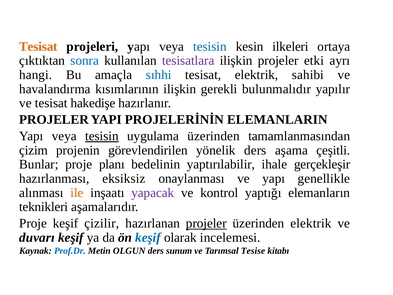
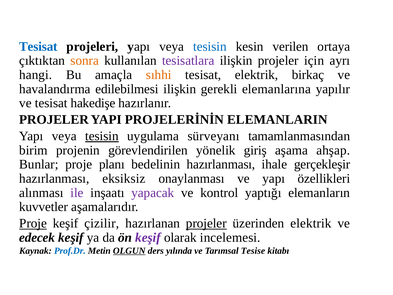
Tesisat colour: orange -> blue (38, 46)
ilkeleri: ilkeleri -> verilen (291, 46)
sonra colour: blue -> orange (85, 61)
etki: etki -> için (314, 61)
sıhhi colour: blue -> orange (159, 75)
sahibi: sahibi -> birkaç (308, 75)
kısımlarının: kısımlarının -> edilebilmesi (127, 89)
bulunmalıdır: bulunmalıdır -> elemanlarına (276, 89)
uygulama üzerinden: üzerinden -> sürveyanı (213, 136)
çizim: çizim -> birim (33, 150)
yönelik ders: ders -> giriş (255, 150)
çeşitli: çeşitli -> ahşap (333, 150)
bedelinin yaptırılabilir: yaptırılabilir -> hazırlanması (221, 164)
genellikle: genellikle -> özellikleri (324, 178)
ile colour: orange -> purple (77, 193)
teknikleri: teknikleri -> kuvvetler (44, 207)
Proje underline: none -> present (33, 223)
duvarı: duvarı -> edecek (37, 237)
keşif colour: blue -> purple (148, 237)
OLGUN underline: none -> present (129, 251)
sunum: sunum -> yılında (179, 251)
